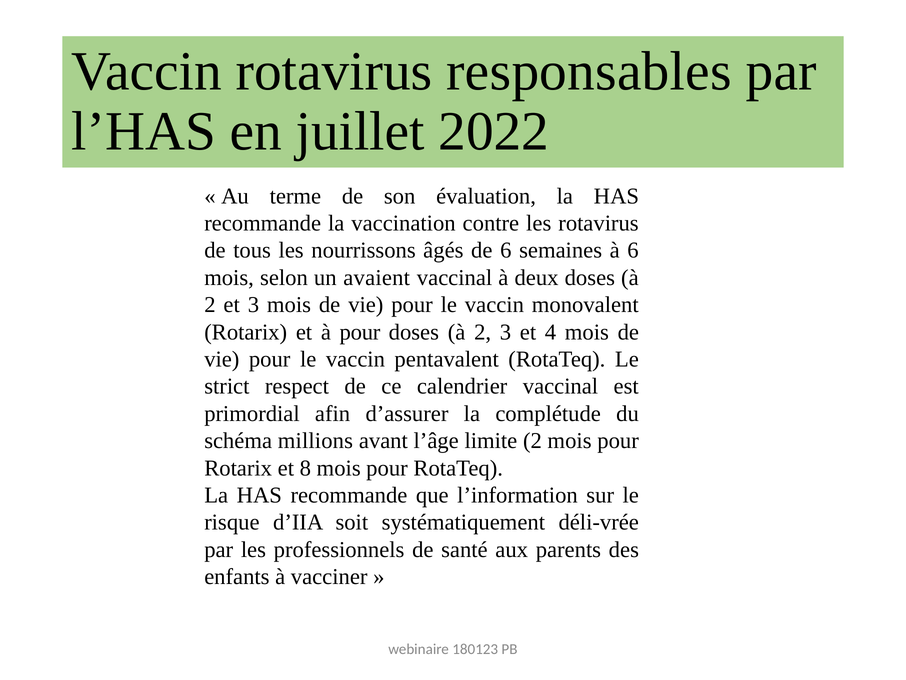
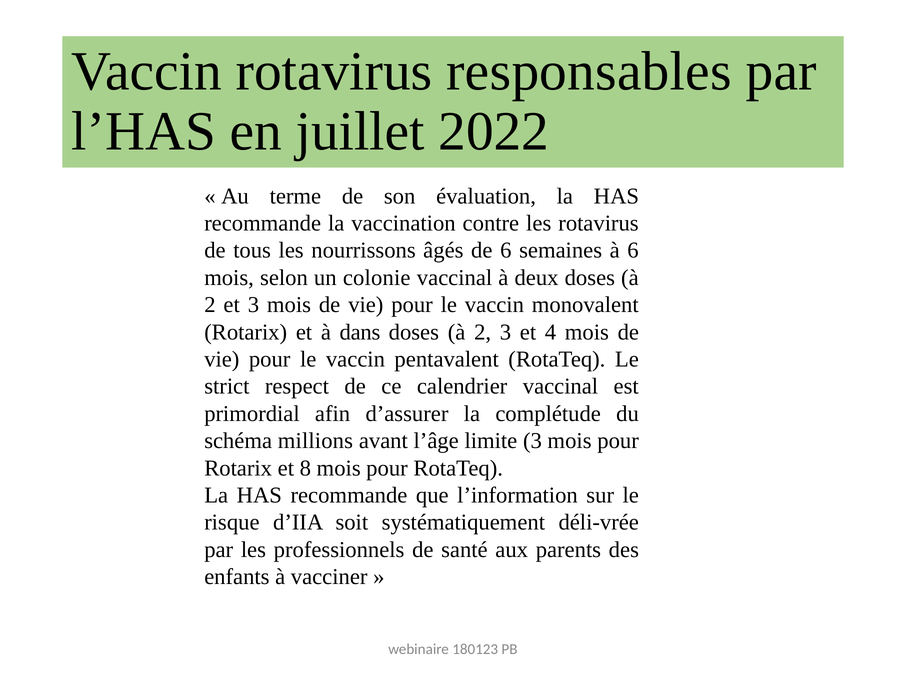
avaient: avaient -> colonie (377, 277)
à pour: pour -> dans (360, 332)
limite 2: 2 -> 3 (532, 441)
